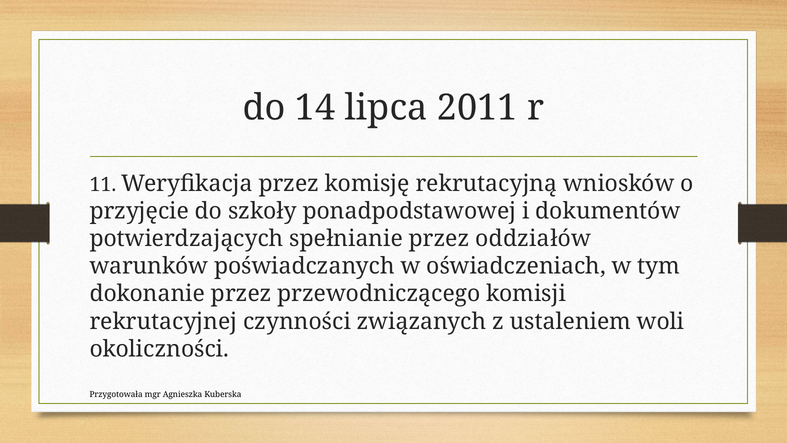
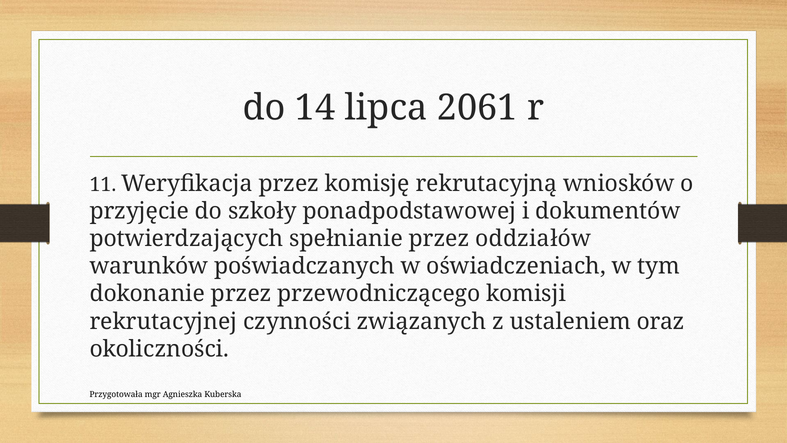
2011: 2011 -> 2061 (477, 108)
woli: woli -> oraz (661, 321)
